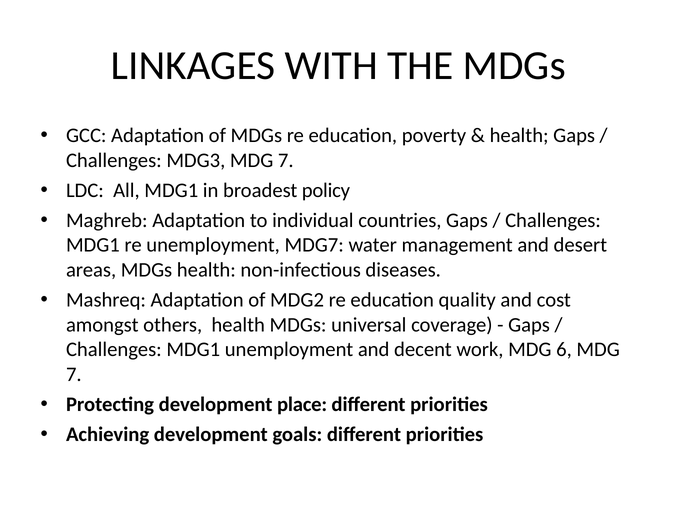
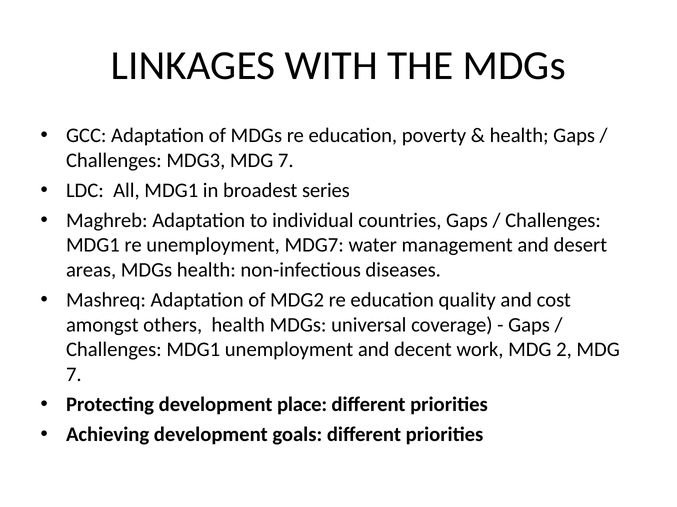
policy: policy -> series (326, 191)
6: 6 -> 2 (564, 350)
